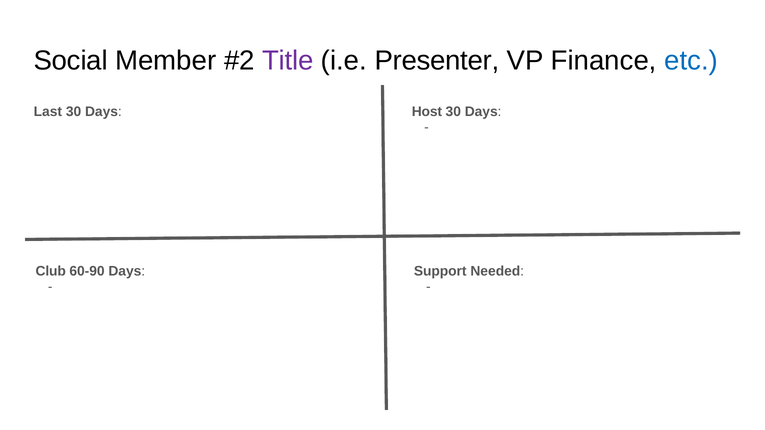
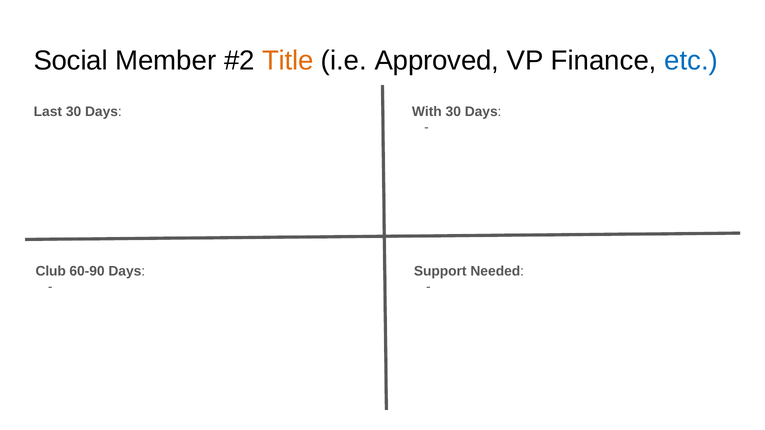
Title colour: purple -> orange (288, 61)
Presenter: Presenter -> Approved (437, 61)
Host: Host -> With (427, 112)
